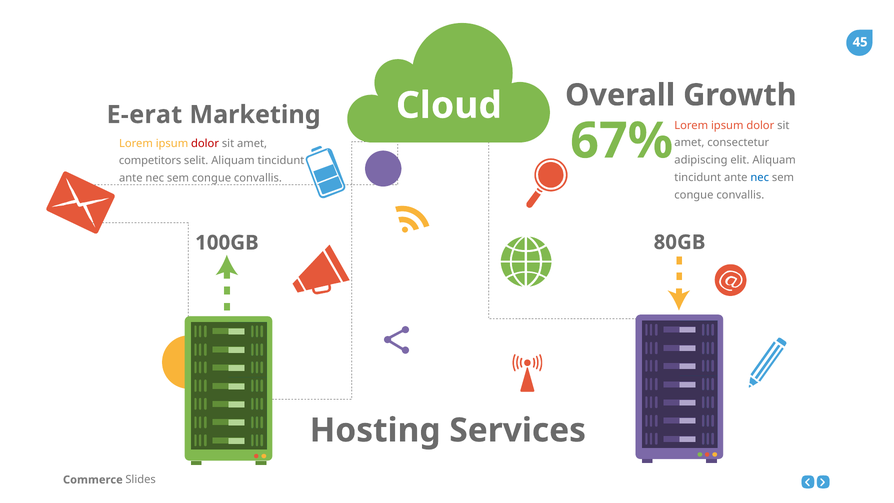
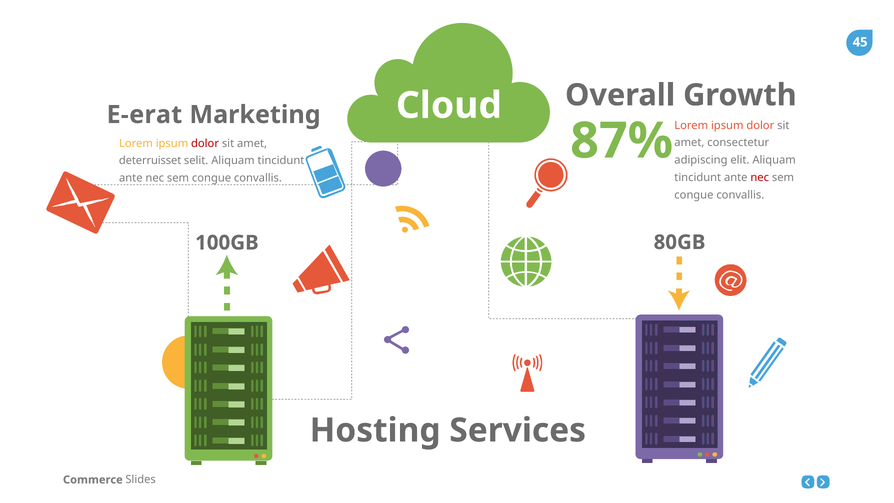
67%: 67% -> 87% (622, 141)
competitors: competitors -> deterruisset (150, 161)
nec colour: blue -> red (760, 178)
